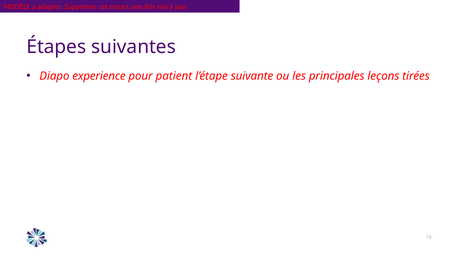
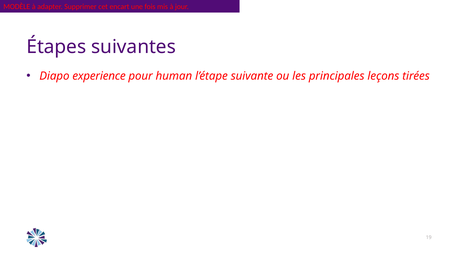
patient: patient -> human (174, 76)
